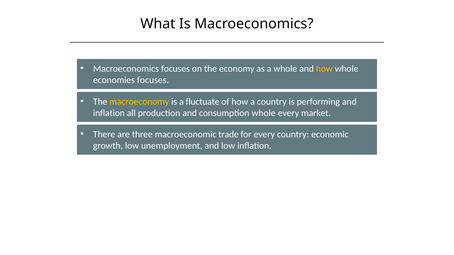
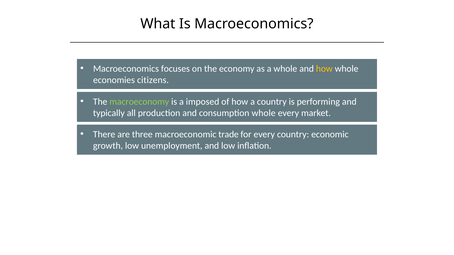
economies focuses: focuses -> citizens (153, 80)
macroeconomy colour: yellow -> light green (139, 102)
fluctuate: fluctuate -> imposed (203, 102)
inflation: inflation -> typically (109, 113)
